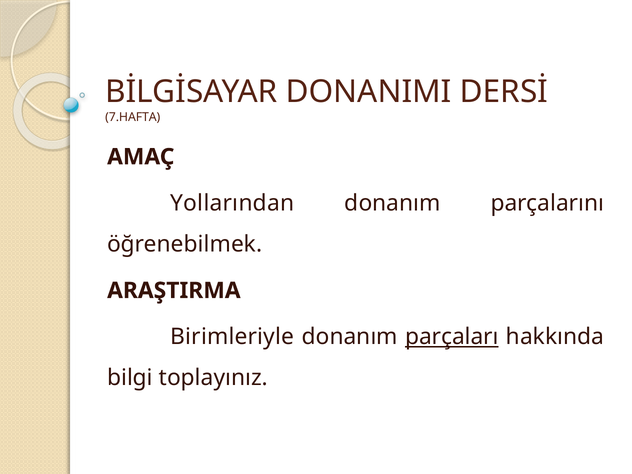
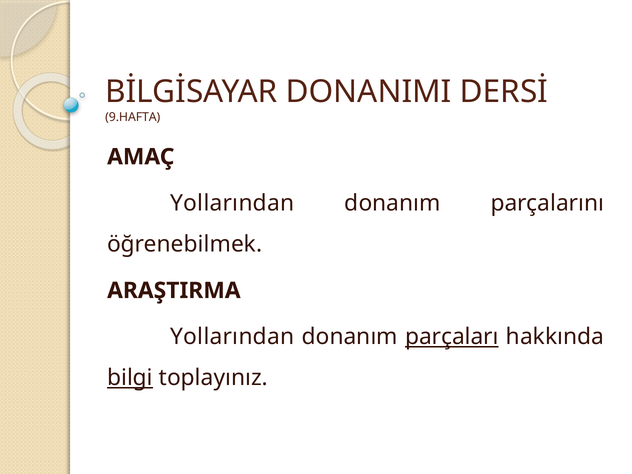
7.HAFTA: 7.HAFTA -> 9.HAFTA (133, 117)
Birimleriyle: Birimleriyle -> Yollarından (232, 337)
bilgi underline: none -> present (130, 378)
